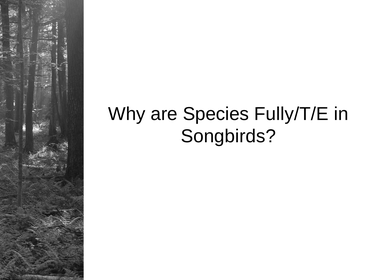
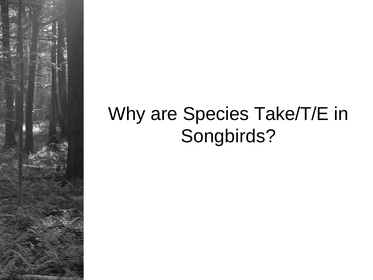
Fully/T/E: Fully/T/E -> Take/T/E (292, 114)
